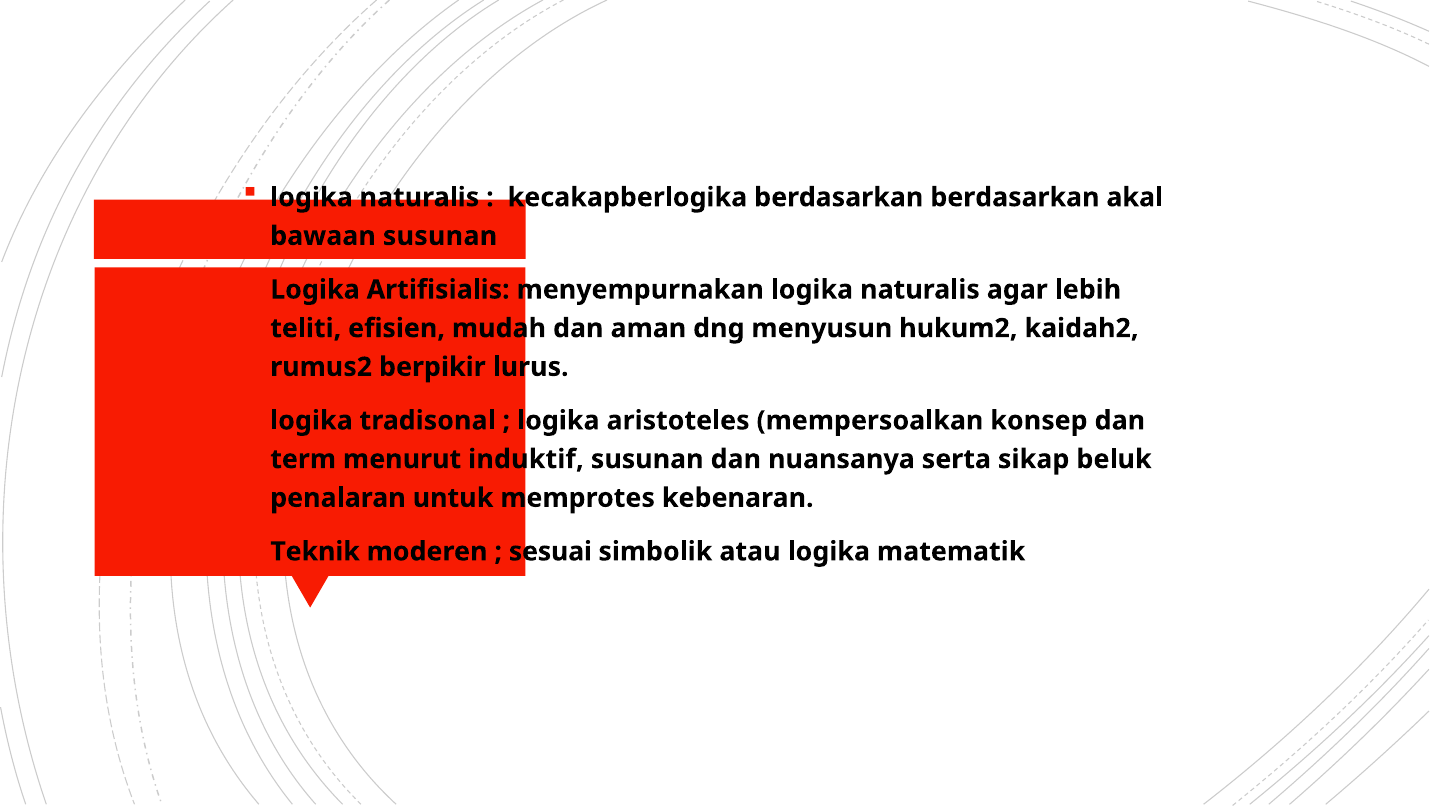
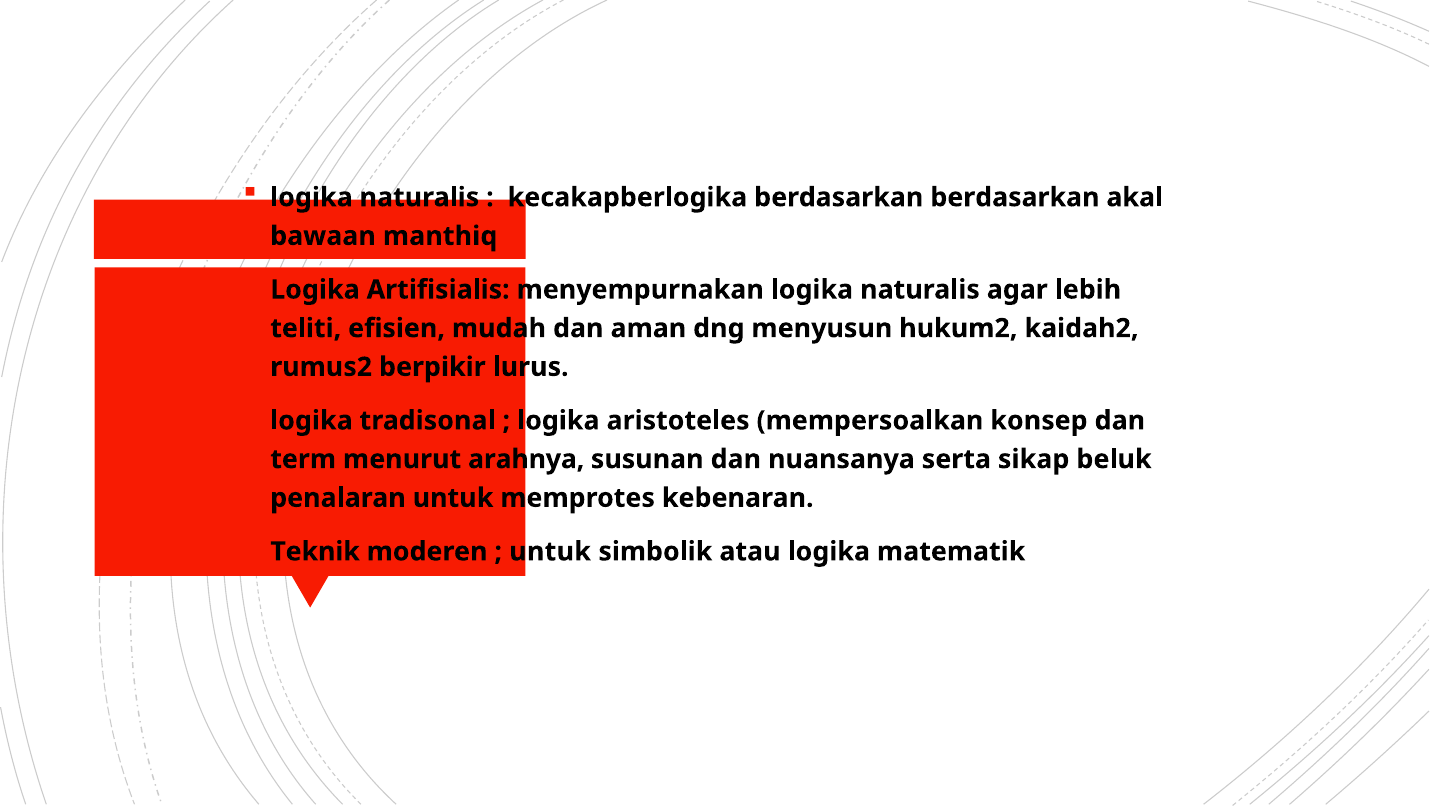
bawaan susunan: susunan -> manthiq (440, 236)
induktif: induktif -> arahnya (526, 459)
sesuai: sesuai -> untuk (550, 551)
